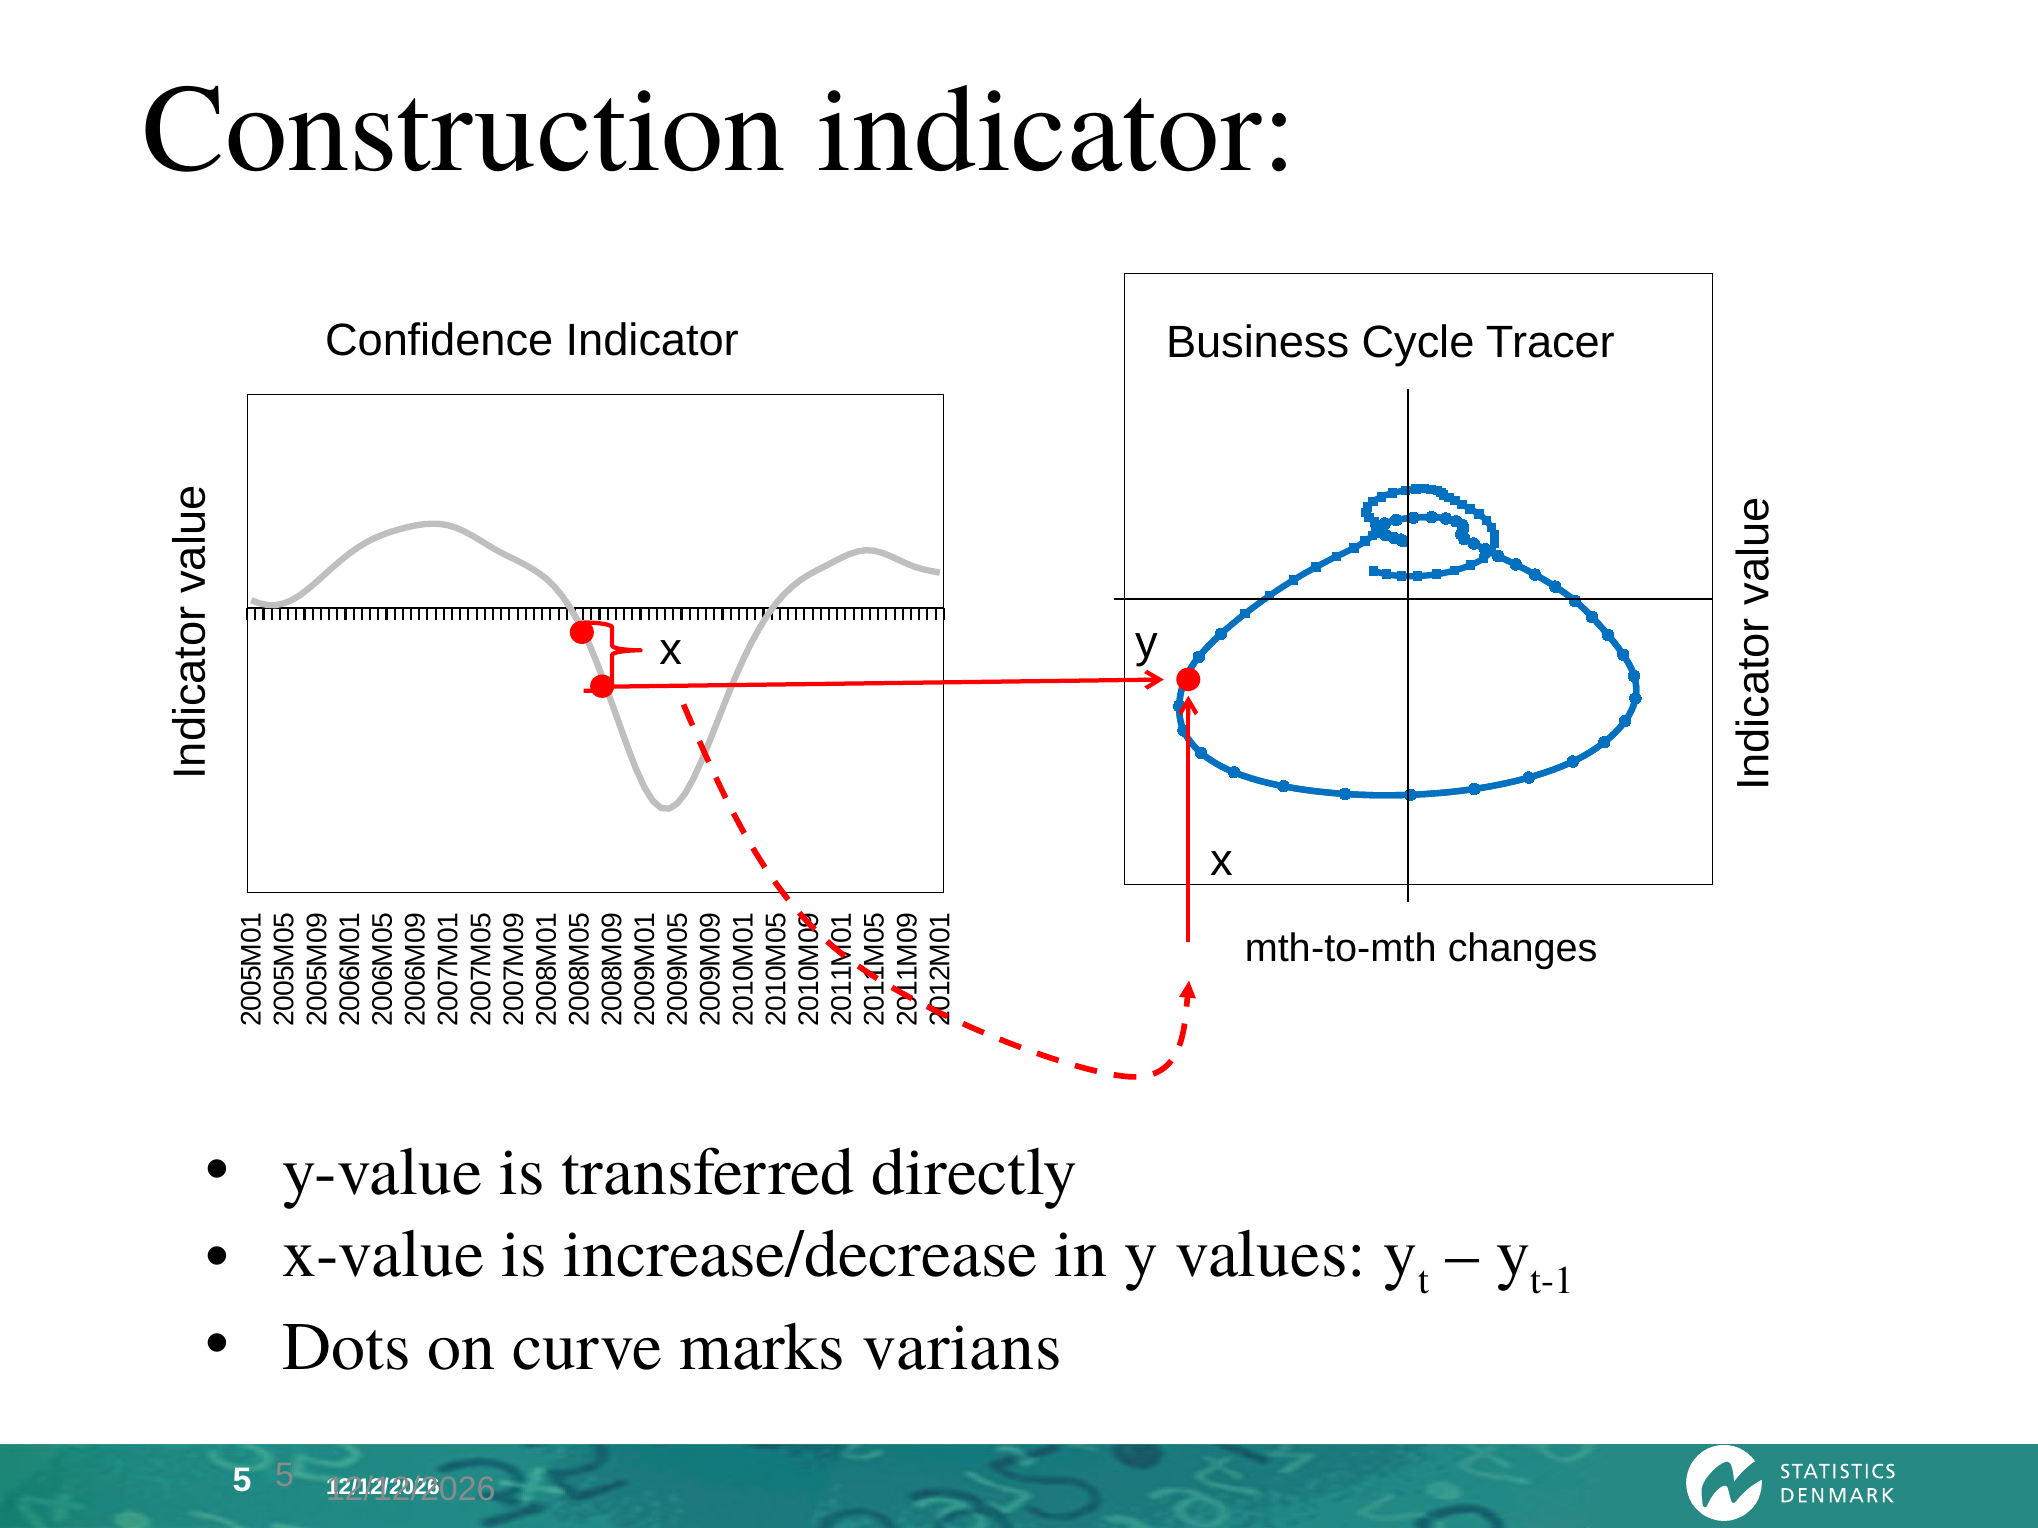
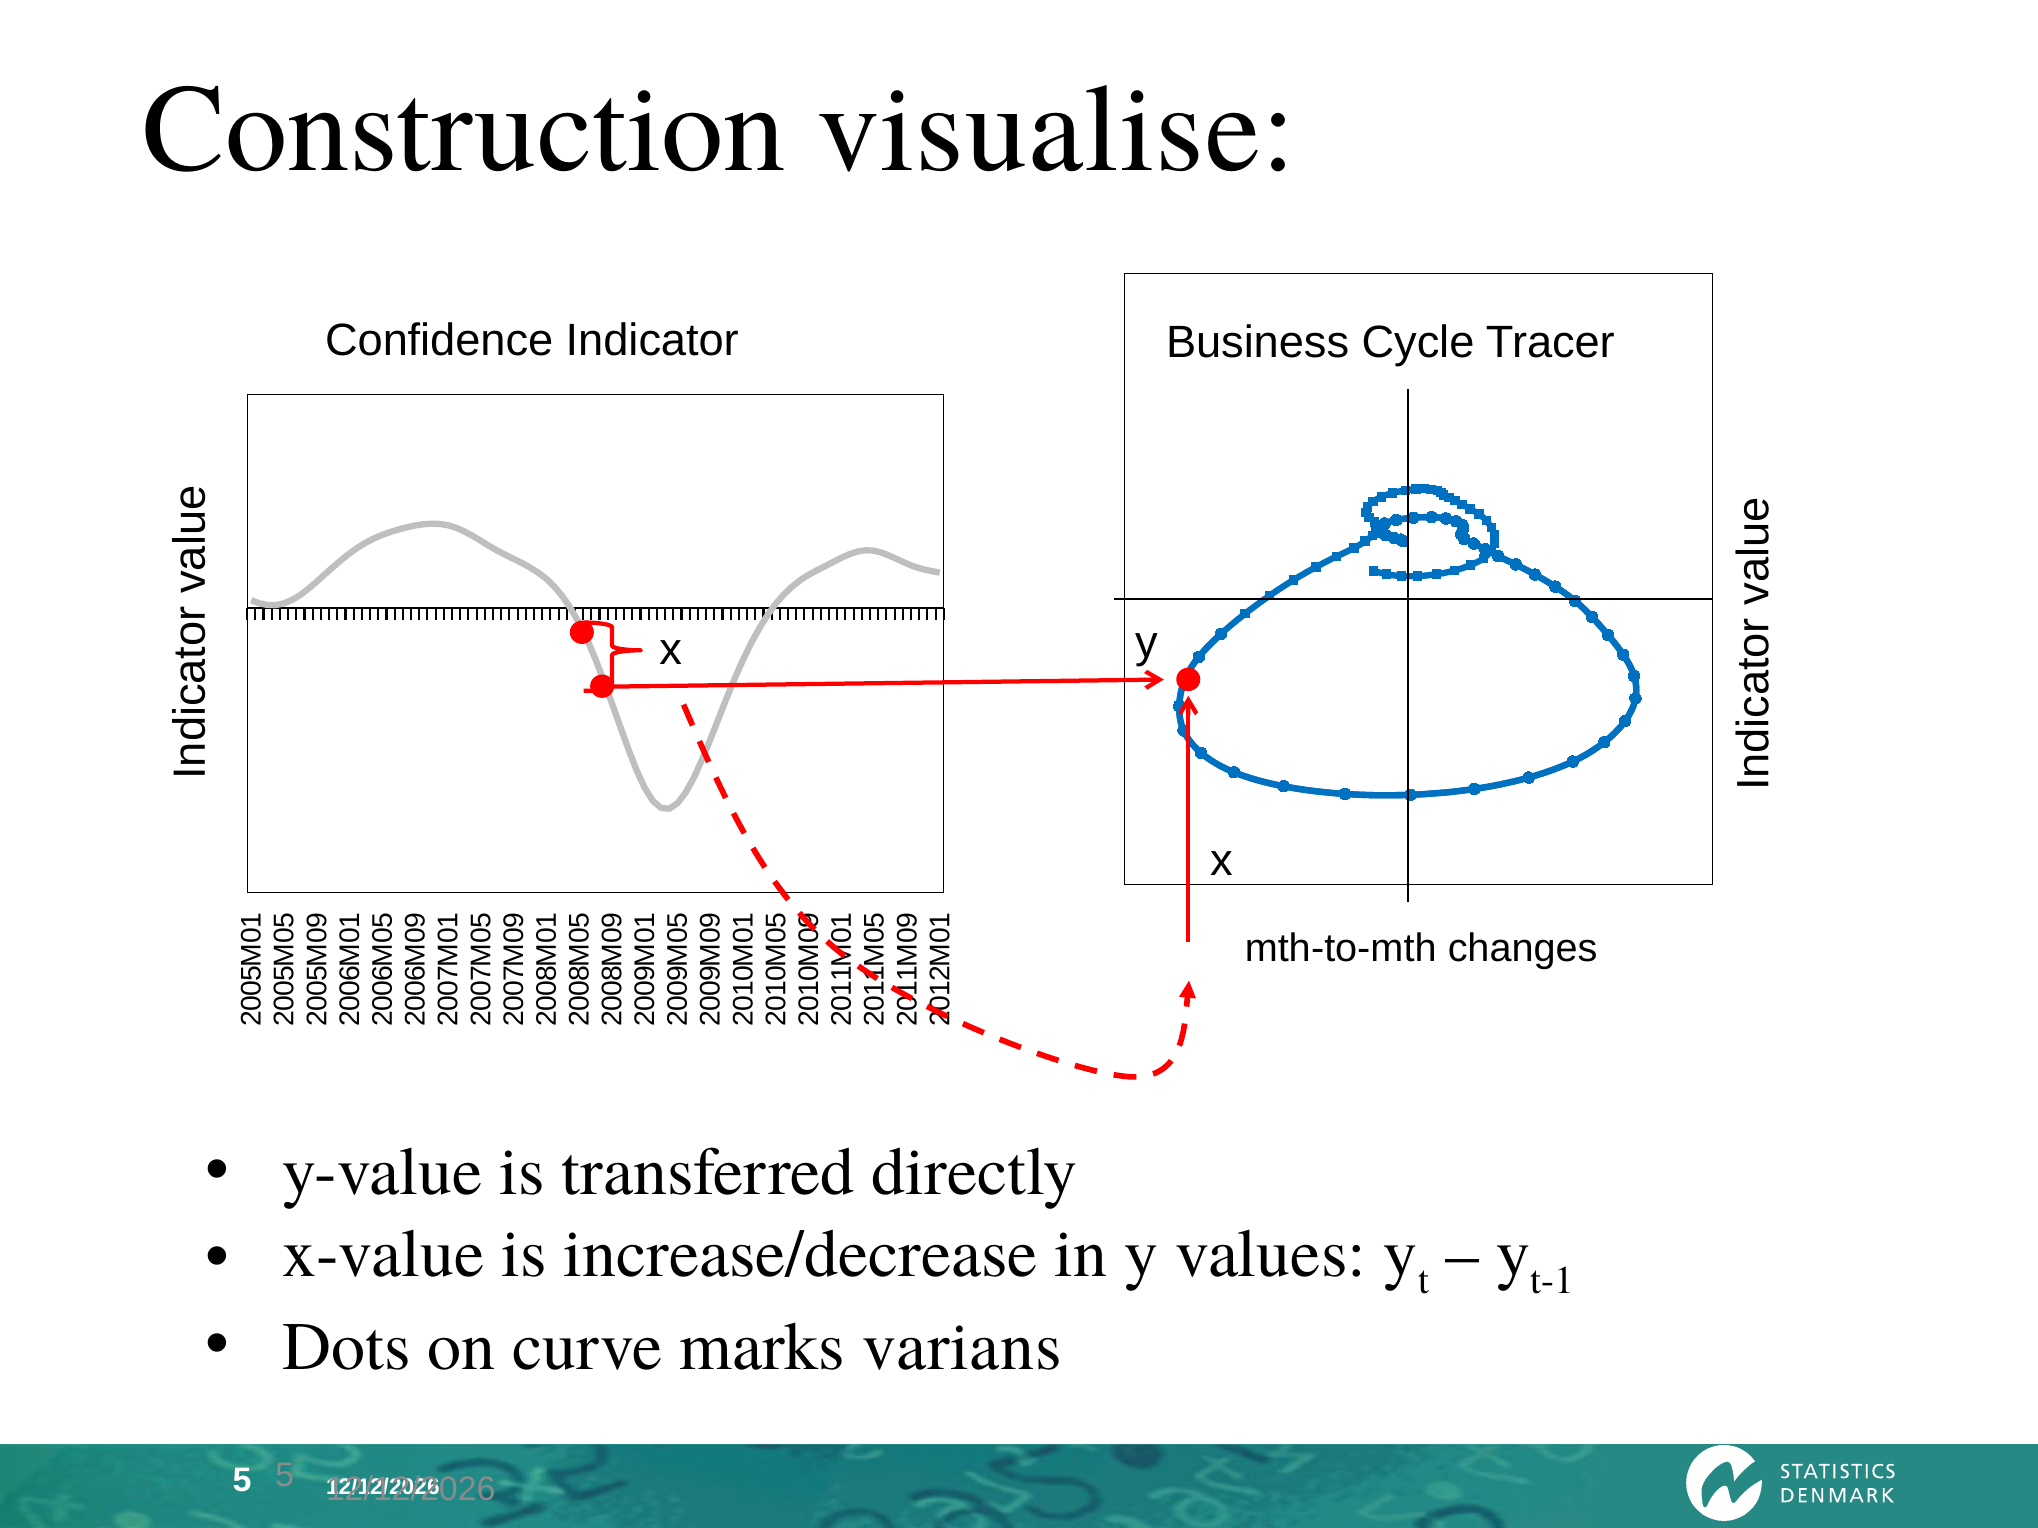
Construction indicator: indicator -> visualise (1057, 130)
